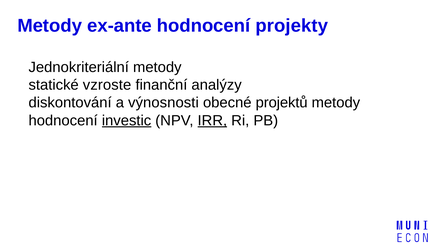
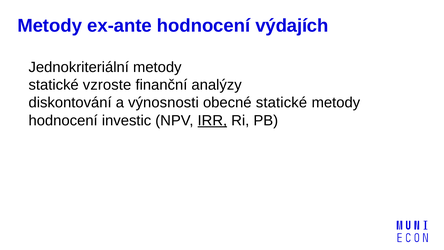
projekty: projekty -> výdajích (292, 26)
obecné projektů: projektů -> statické (281, 103)
investic underline: present -> none (127, 120)
